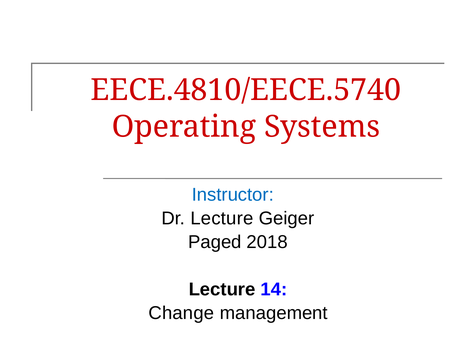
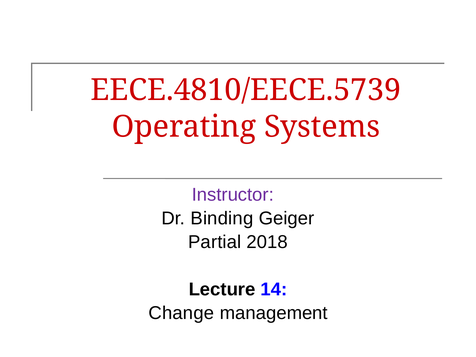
EECE.4810/EECE.5740: EECE.4810/EECE.5740 -> EECE.4810/EECE.5739 (246, 90)
Instructor colour: blue -> purple (233, 195)
Dr Lecture: Lecture -> Binding (222, 218)
Paged: Paged -> Partial (215, 242)
